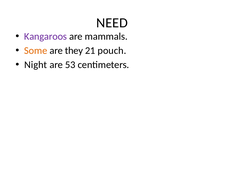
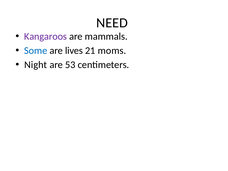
Some colour: orange -> blue (36, 51)
they: they -> lives (74, 51)
pouch: pouch -> moms (112, 51)
